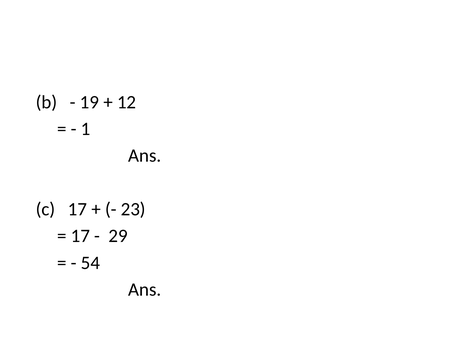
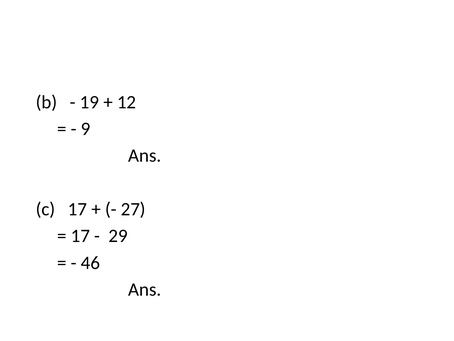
1: 1 -> 9 (86, 129)
23: 23 -> 27 (133, 209)
54: 54 -> 46 (90, 262)
